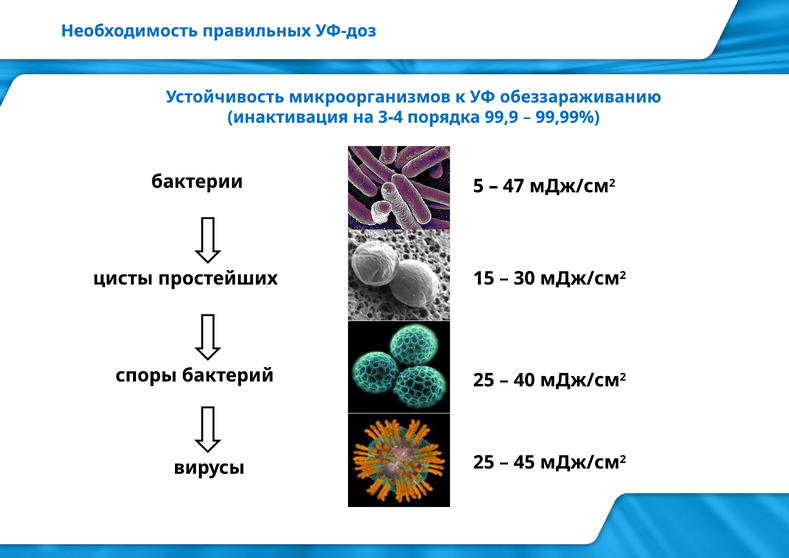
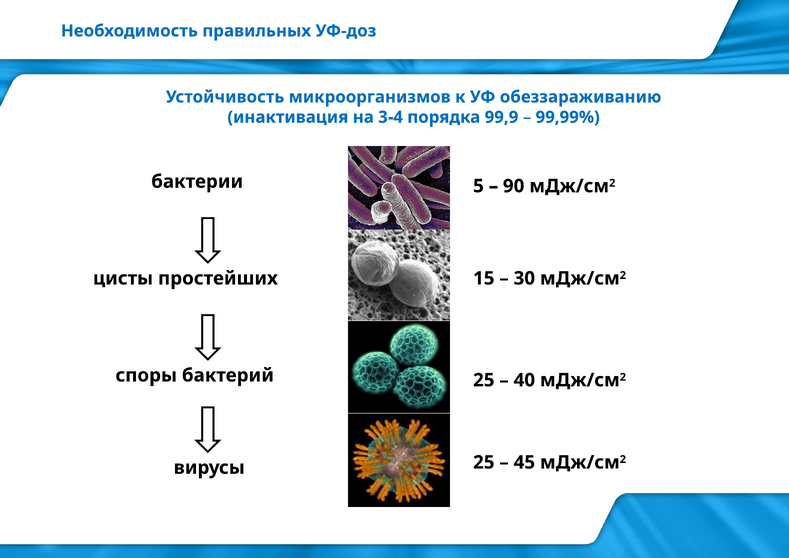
47: 47 -> 90 (514, 186)
